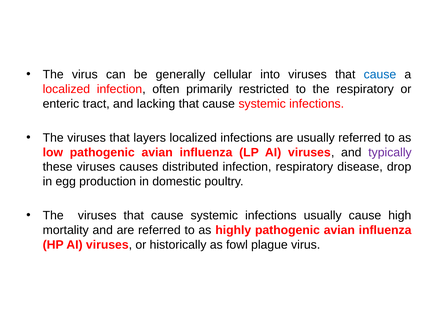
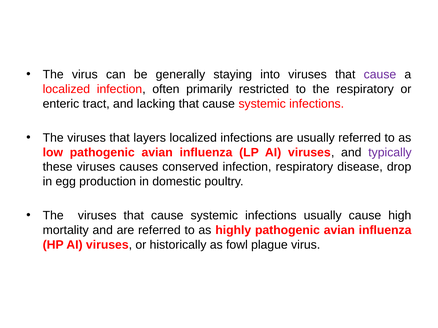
cellular: cellular -> staying (233, 75)
cause colour: blue -> purple (380, 75)
distributed: distributed -> conserved (190, 167)
